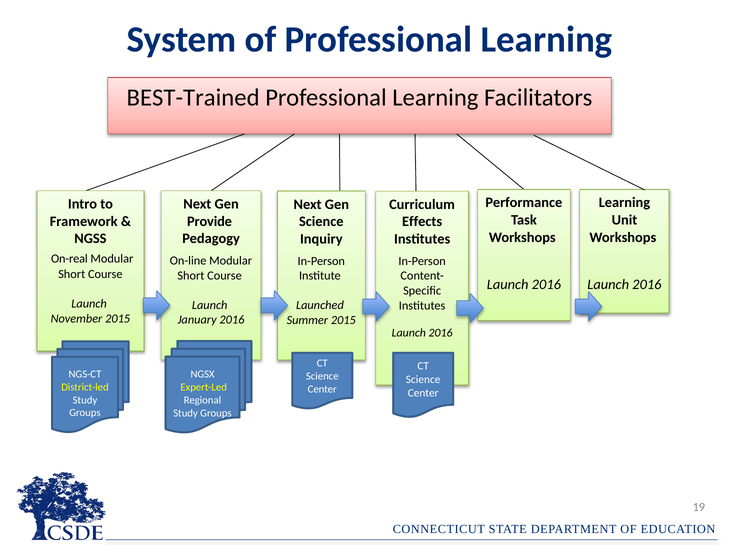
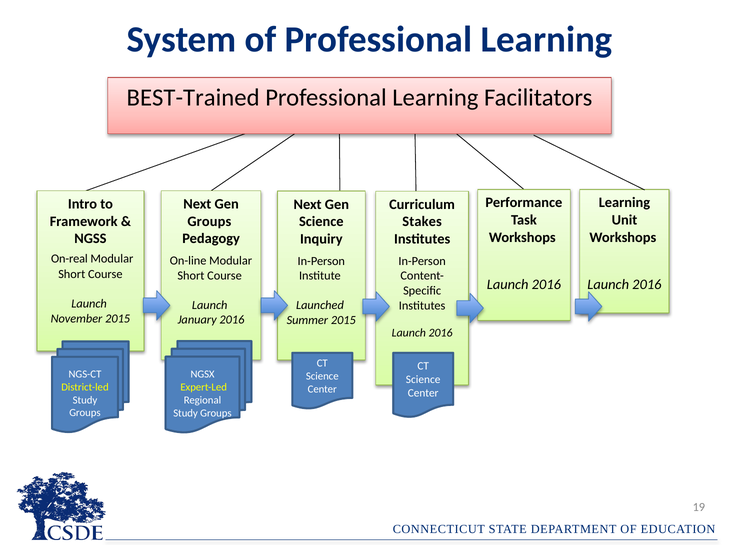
Provide: Provide -> Groups (209, 221)
Effects: Effects -> Stakes (422, 222)
